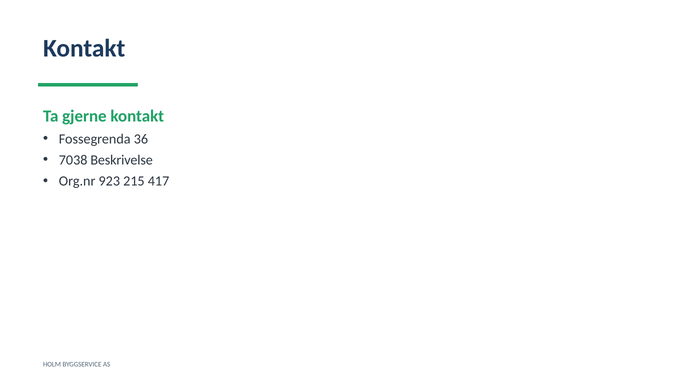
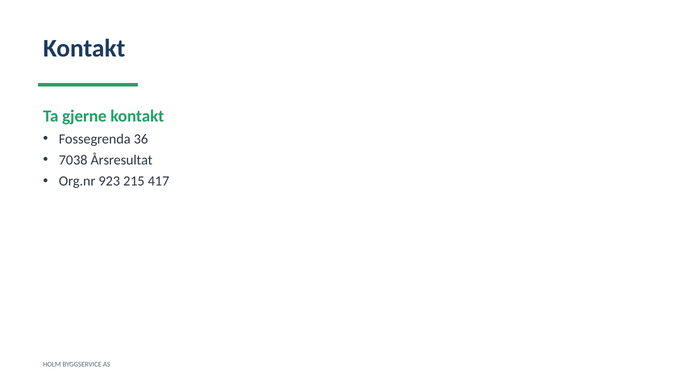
Beskrivelse: Beskrivelse -> Årsresultat (122, 160)
